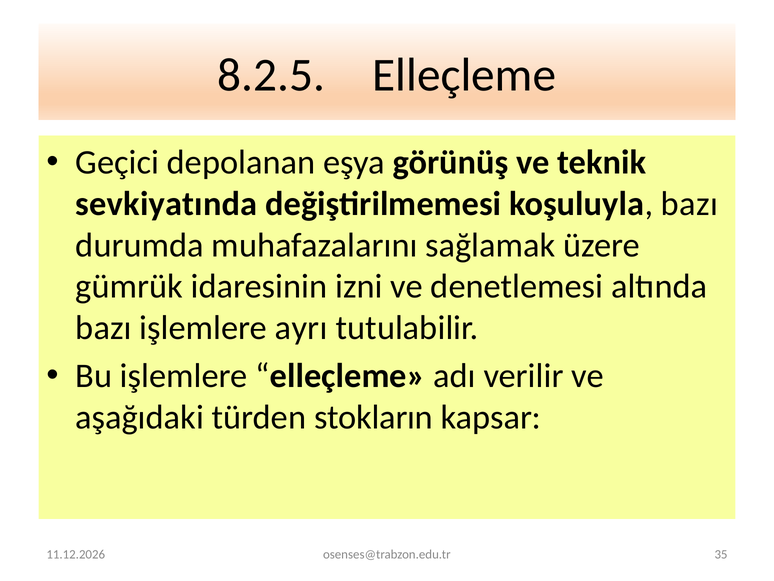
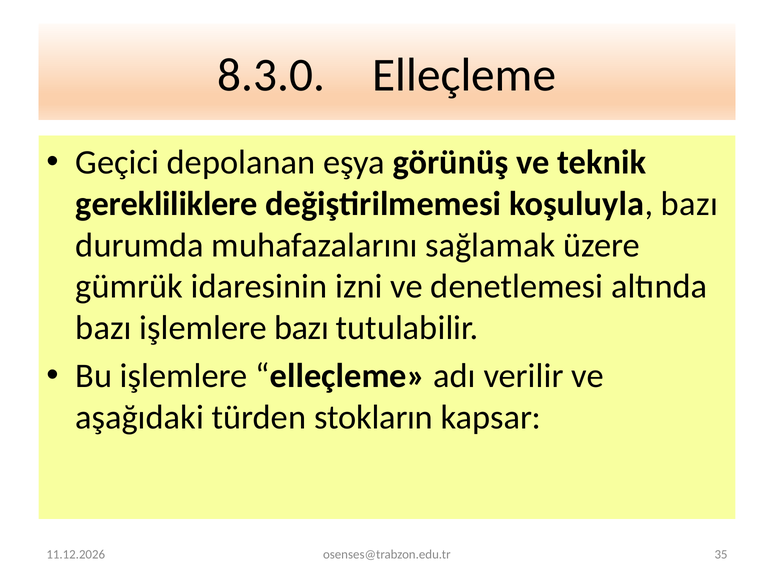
8.2.5: 8.2.5 -> 8.3.0 (271, 75)
sevkiyatında: sevkiyatında -> gerekliliklere (167, 204)
işlemlere ayrı: ayrı -> bazı (302, 328)
